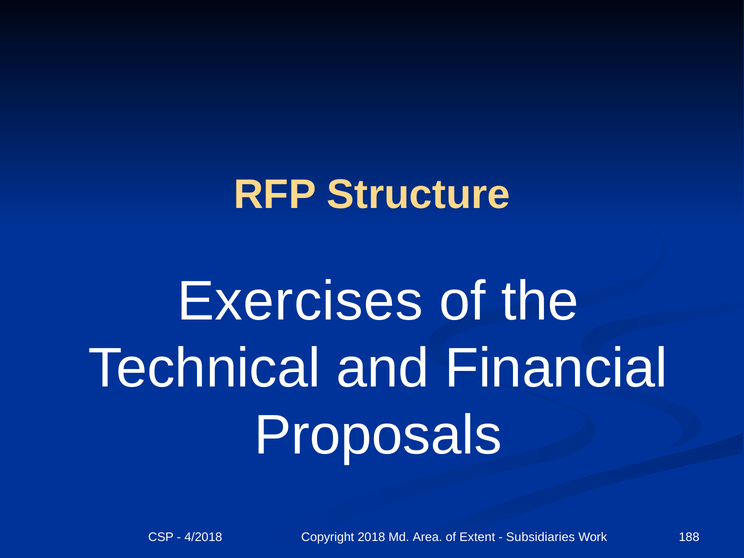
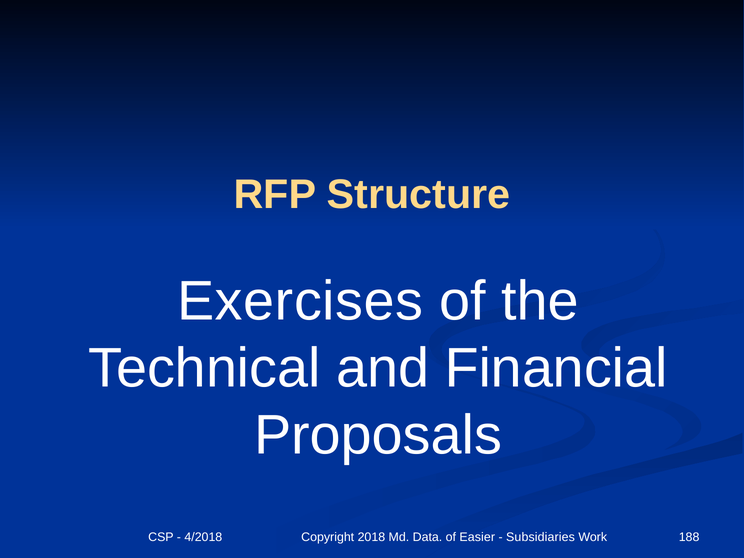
Area: Area -> Data (427, 537)
Extent: Extent -> Easier (477, 537)
